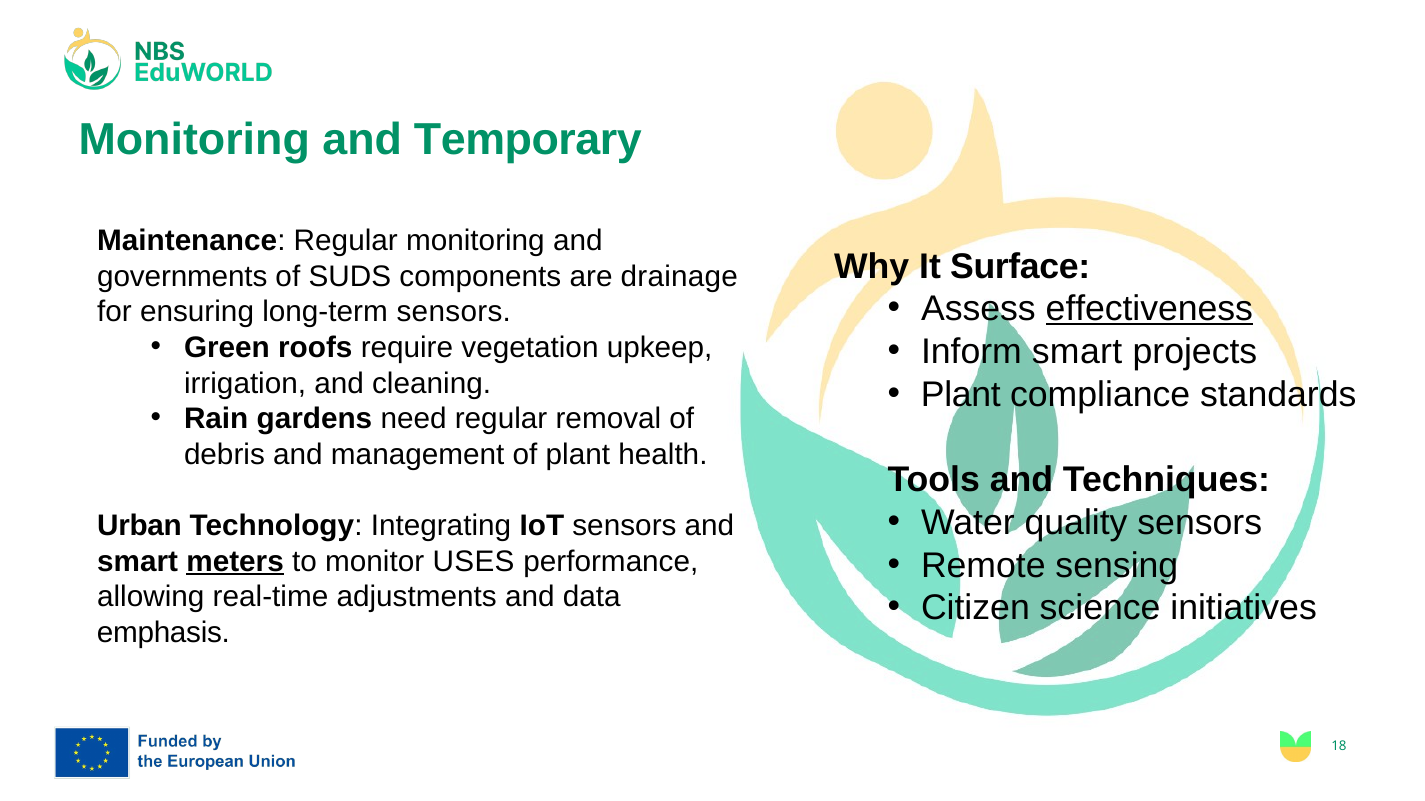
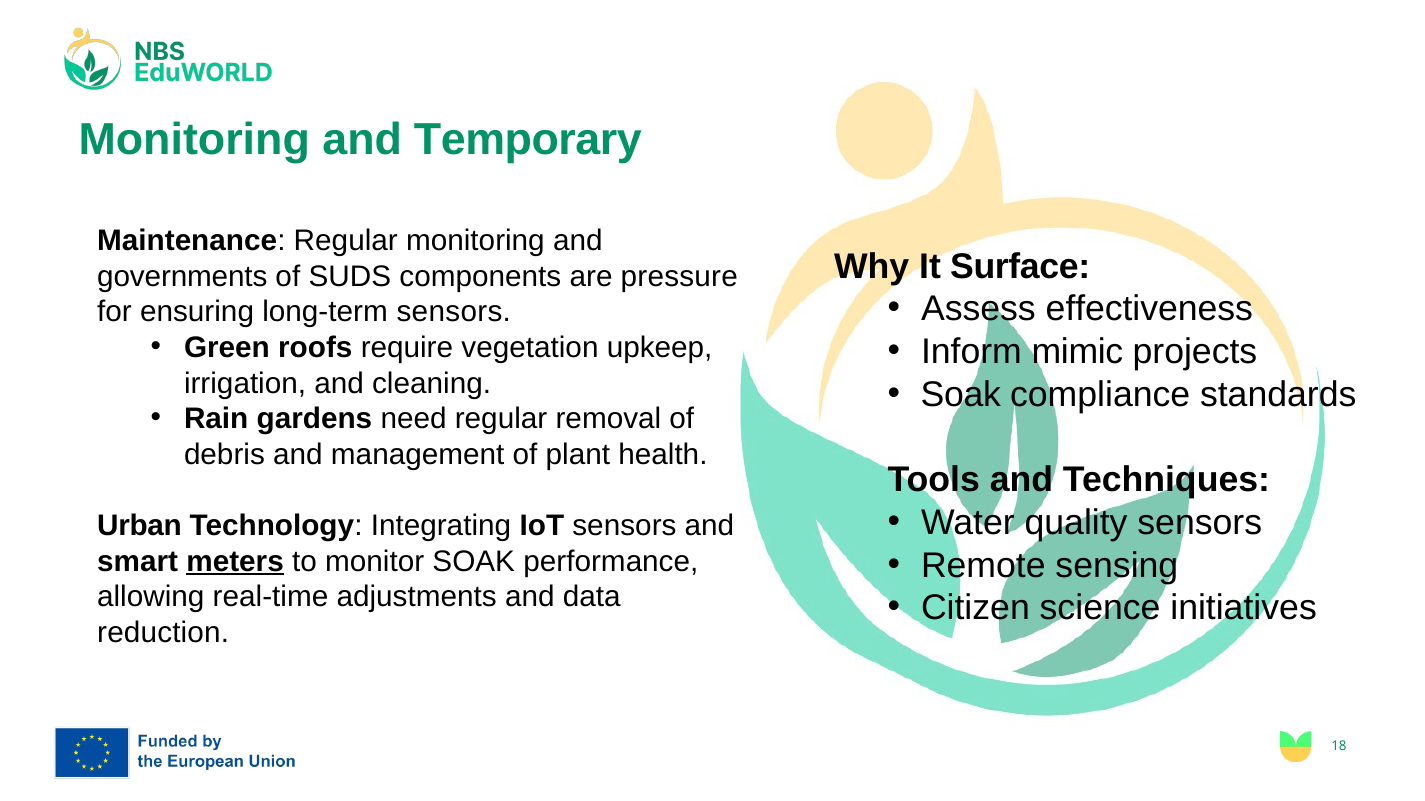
drainage: drainage -> pressure (679, 277)
effectiveness underline: present -> none (1149, 309)
Inform smart: smart -> mimic (1077, 352)
Plant: Plant -> Soak (961, 395)
monitor USES: USES -> SOAK (474, 562)
emphasis: emphasis -> reduction (163, 633)
